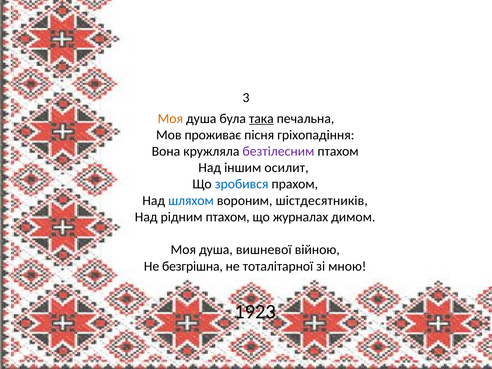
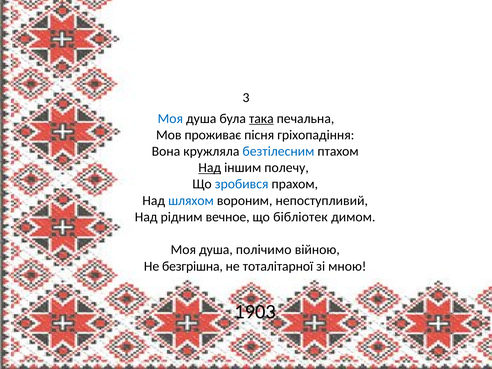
Моя colour: orange -> blue (170, 119)
безтілесним colour: purple -> blue (278, 151)
Над underline: none -> present (210, 168)
осилит: осилит -> полечу (287, 168)
шістдесятників: шістдесятників -> непоступливий (322, 201)
рідним птахом: птахом -> вечное (228, 217)
журналах: журналах -> бібліотек (300, 217)
вишневої: вишневої -> полічимо (264, 250)
1923: 1923 -> 1903 (255, 312)
